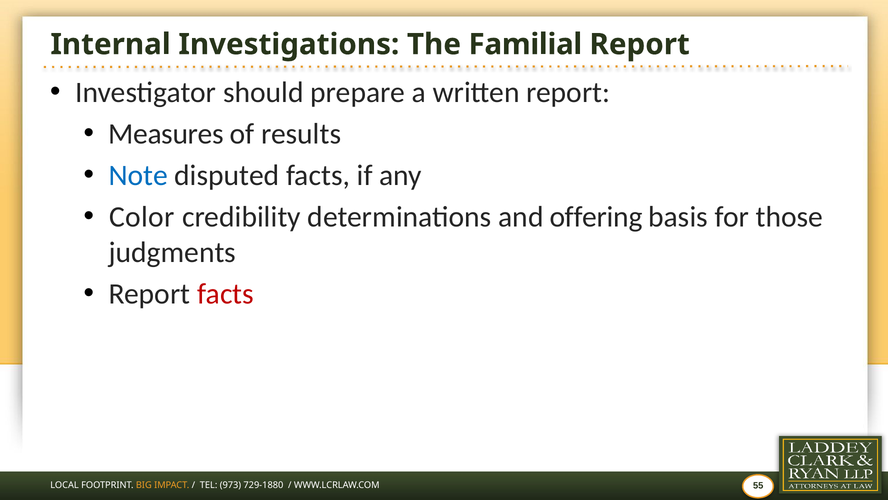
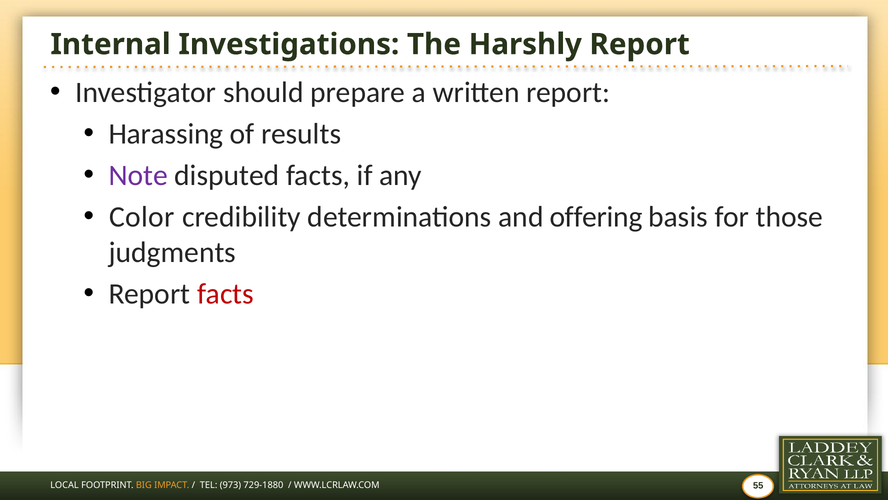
Familial: Familial -> Harshly (525, 44)
Measures: Measures -> Harassing (166, 134)
Note colour: blue -> purple (138, 175)
